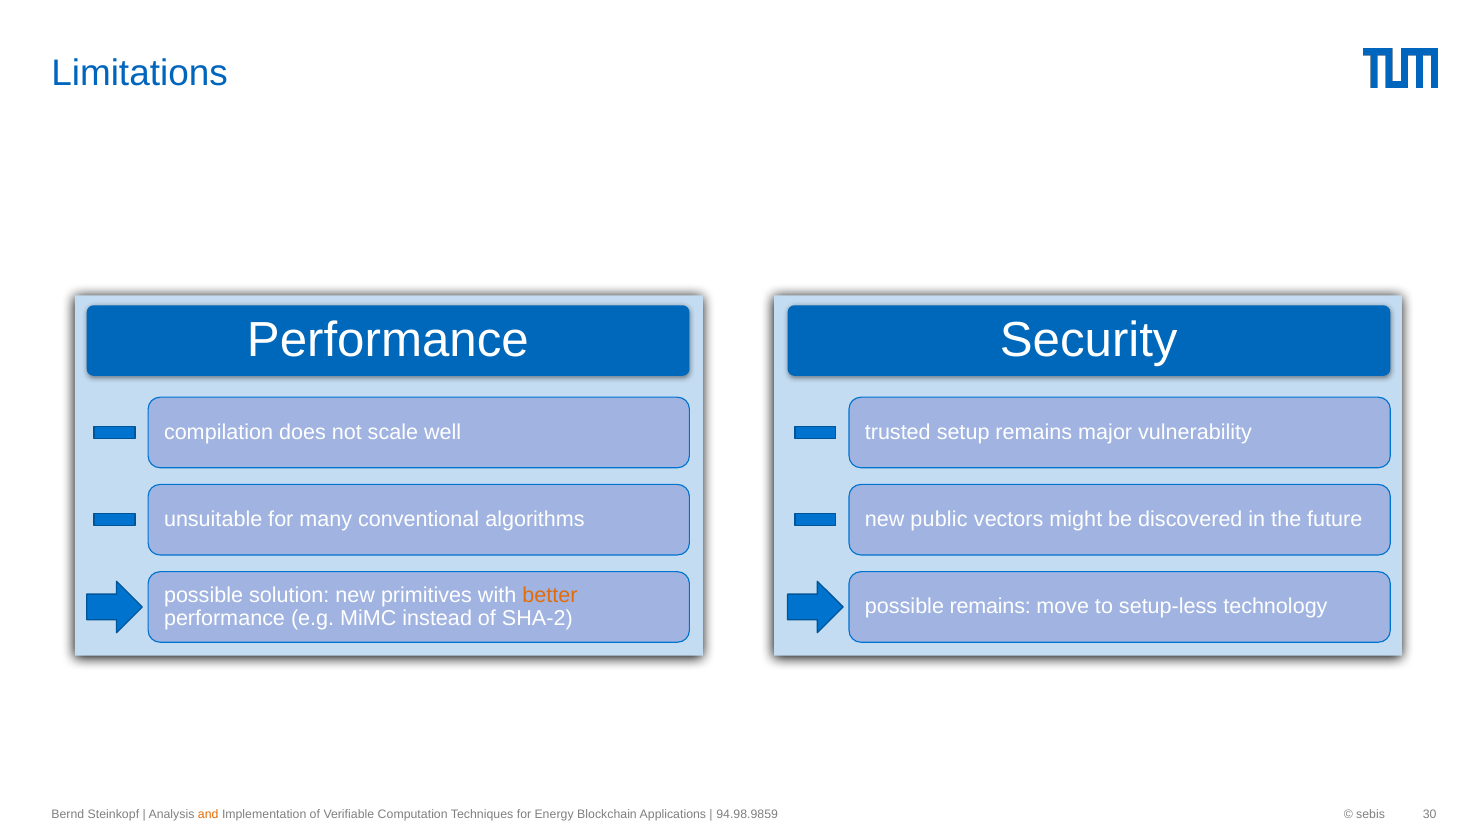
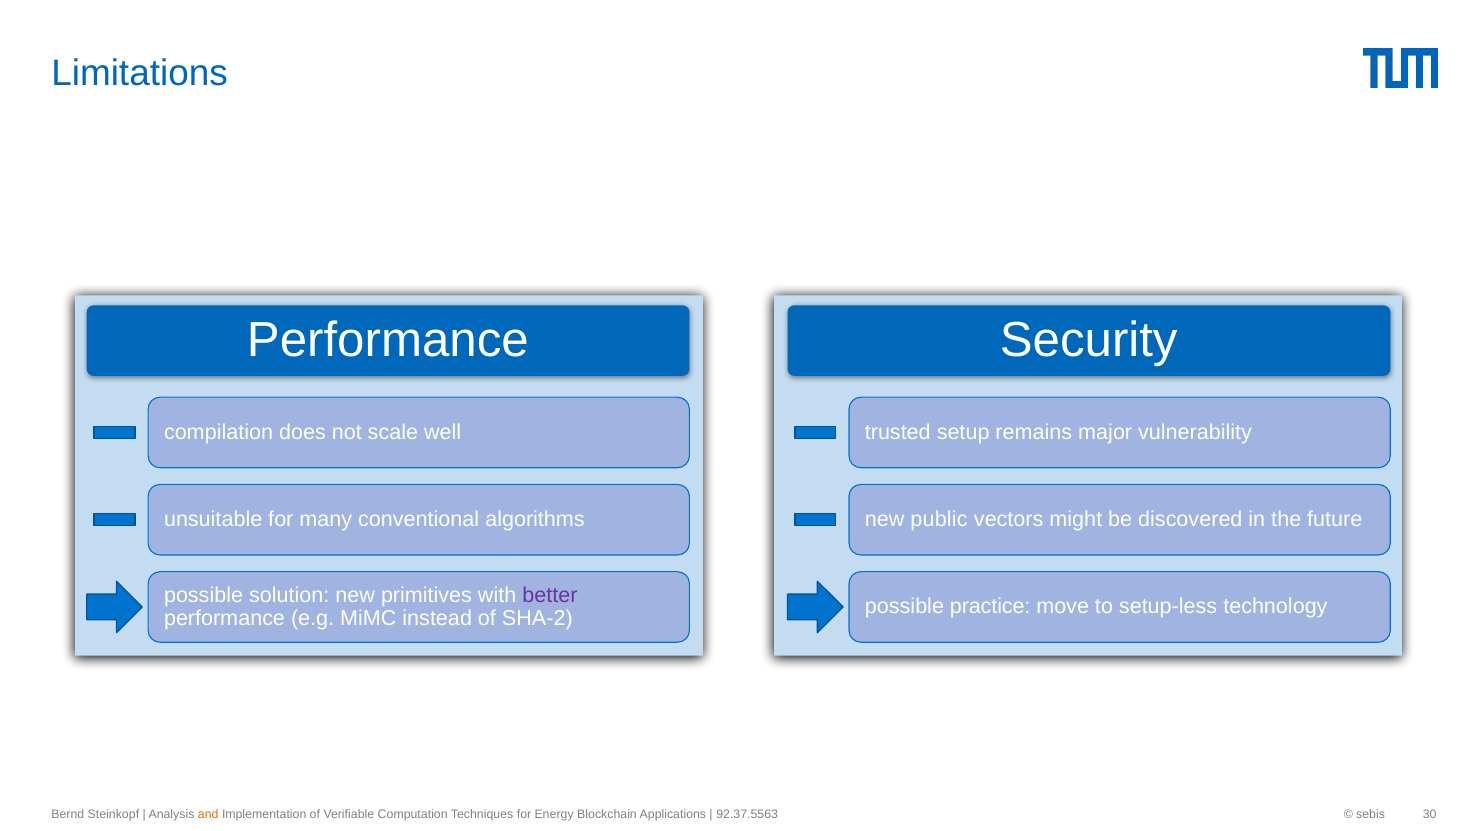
better colour: orange -> purple (550, 595)
possible remains: remains -> practice (990, 607)
94.98.9859: 94.98.9859 -> 92.37.5563 (747, 814)
